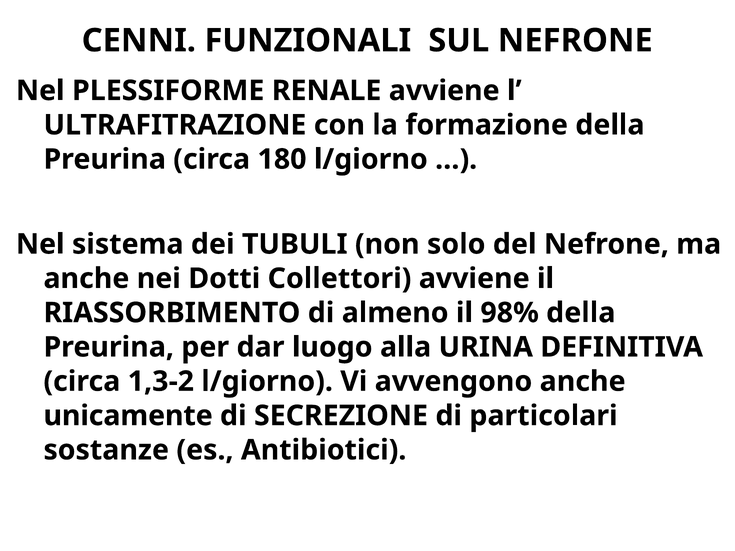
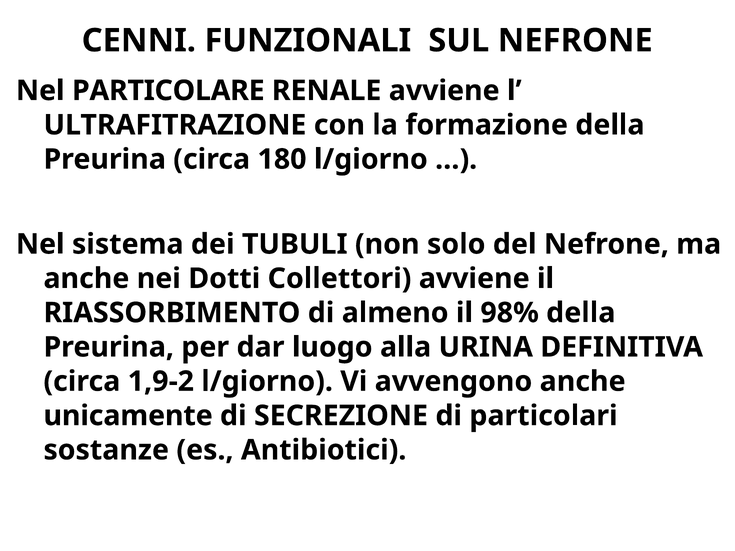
PLESSIFORME: PLESSIFORME -> PARTICOLARE (168, 91)
1,3-2: 1,3-2 -> 1,9-2 (161, 382)
